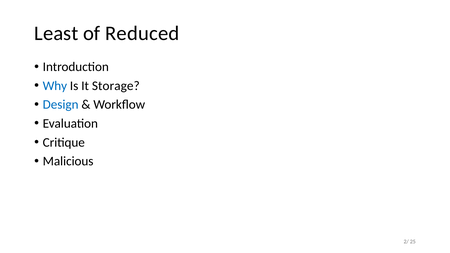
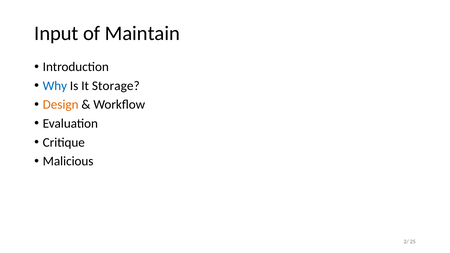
Least: Least -> Input (56, 33)
Reduced: Reduced -> Maintain (142, 33)
Design colour: blue -> orange (61, 105)
